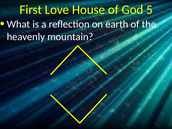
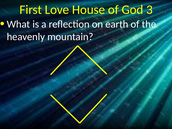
5: 5 -> 3 (150, 10)
